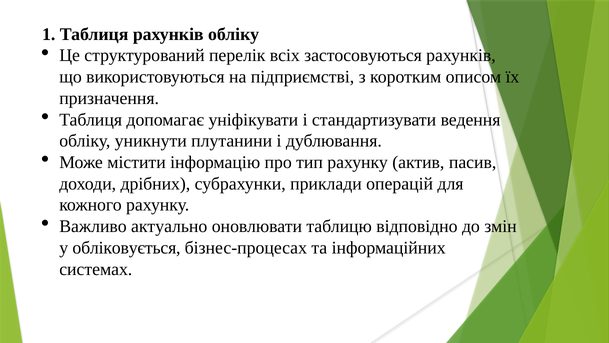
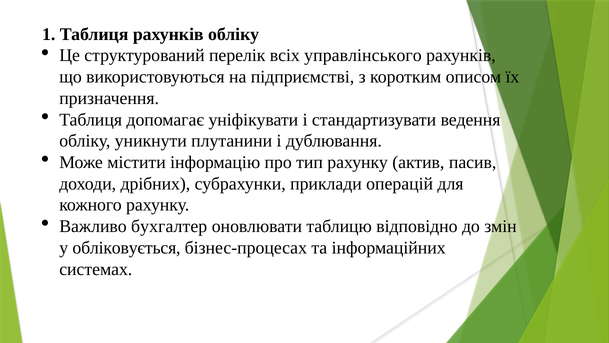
застосовуються: застосовуються -> управлінського (363, 56)
актуально: актуально -> бухгалтер (169, 226)
